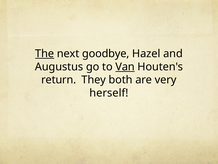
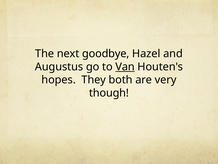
The underline: present -> none (45, 53)
return: return -> hopes (59, 80)
herself: herself -> though (109, 93)
